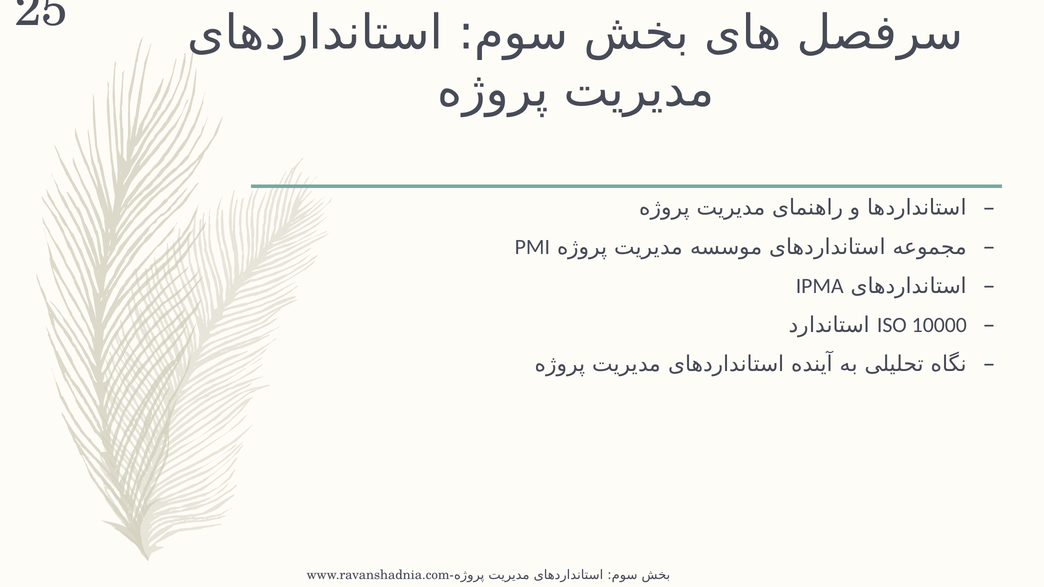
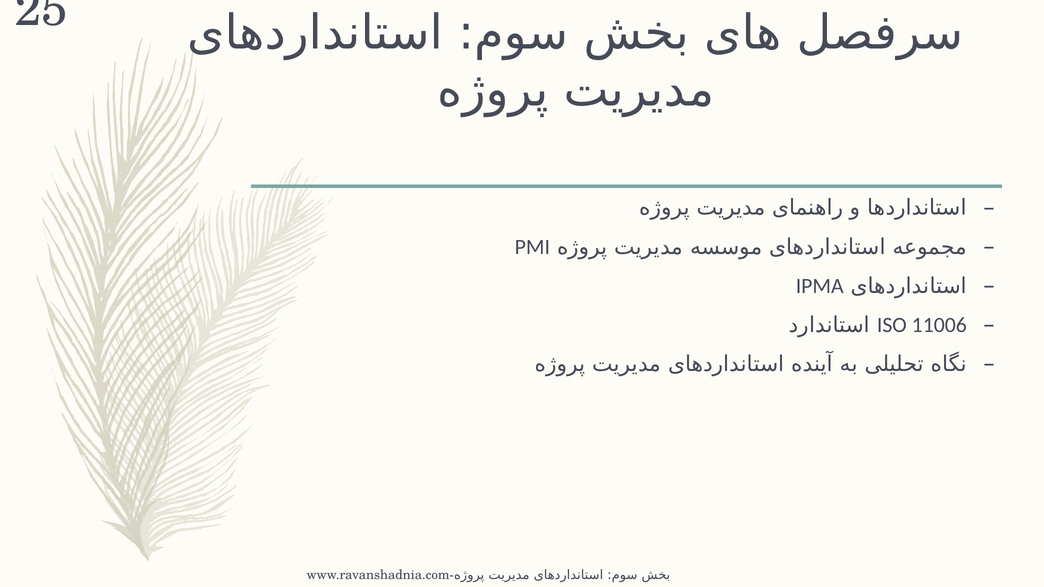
10000: 10000 -> 11006 (939, 325)
